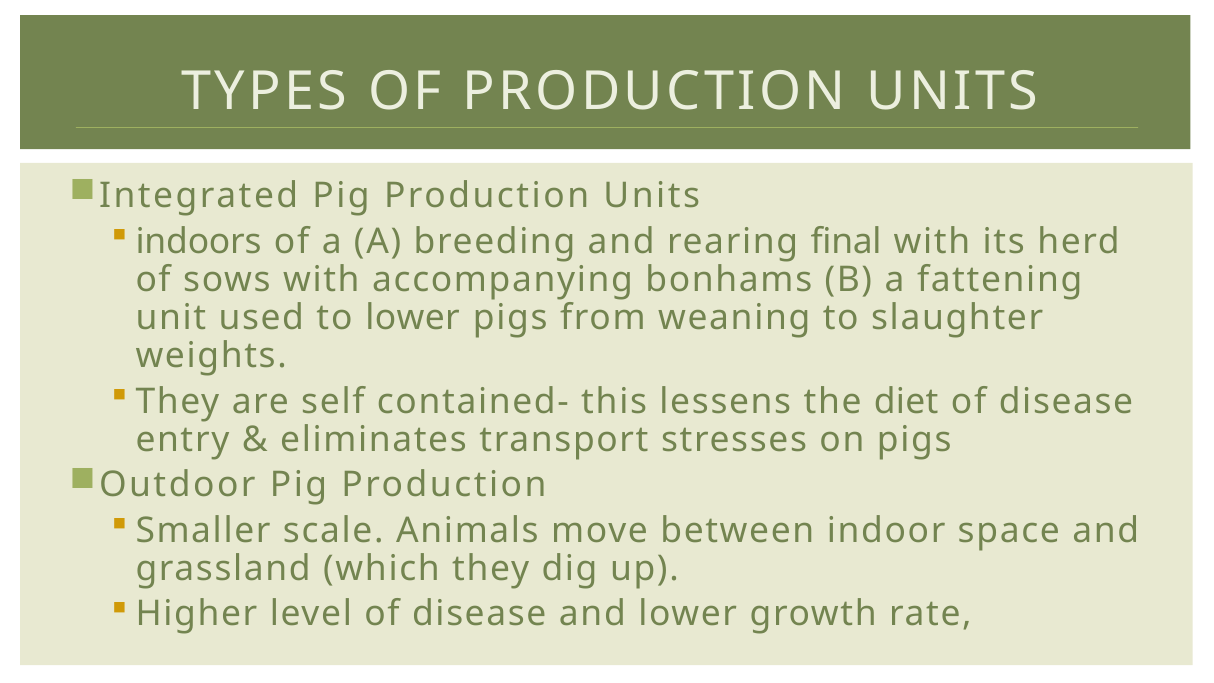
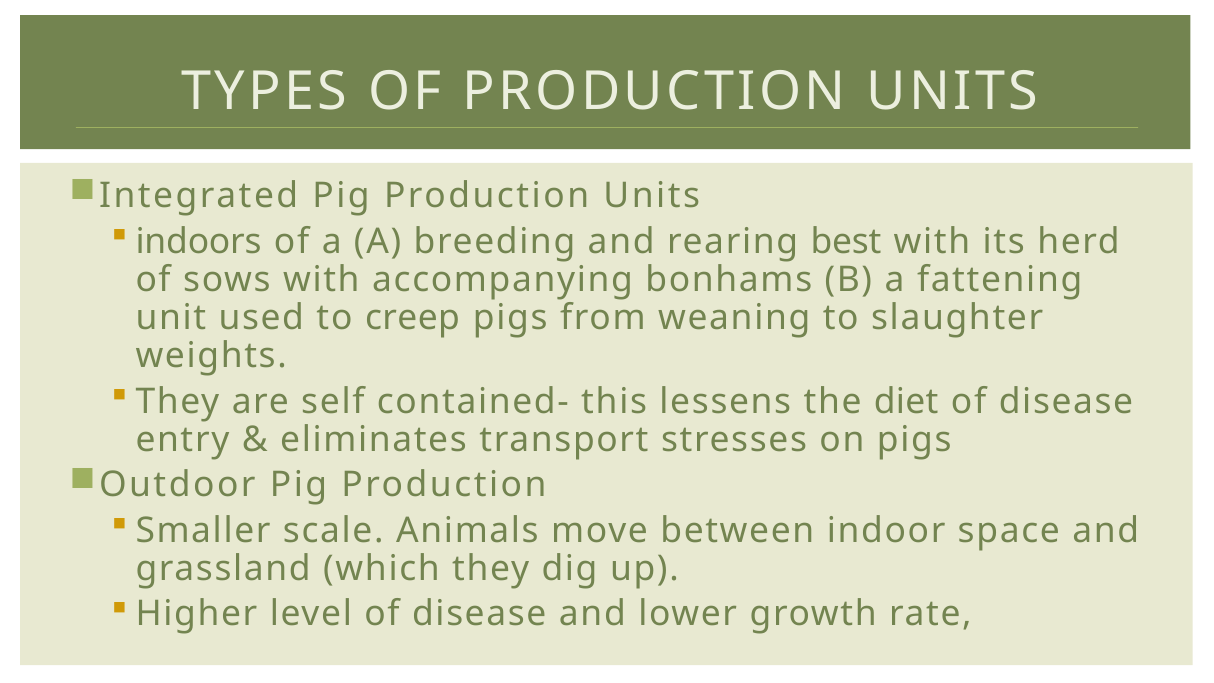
final: final -> best (846, 241)
to lower: lower -> creep (413, 318)
